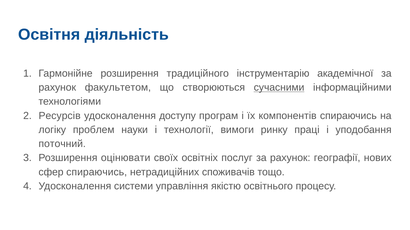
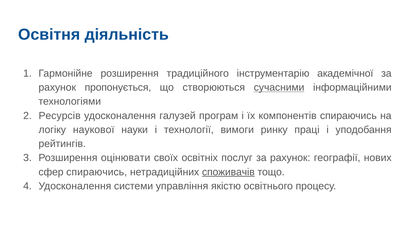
факультетом: факультетом -> пропонується (118, 88)
доступу: доступу -> галузей (177, 116)
проблем: проблем -> наукової (94, 130)
поточний: поточний -> рейтингів (62, 144)
споживачів underline: none -> present (228, 173)
